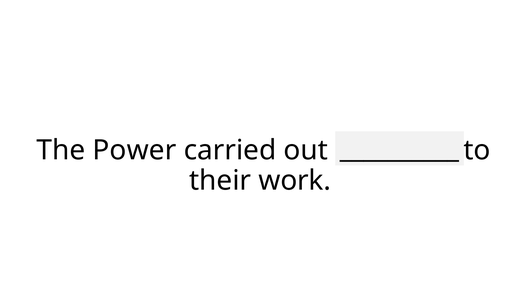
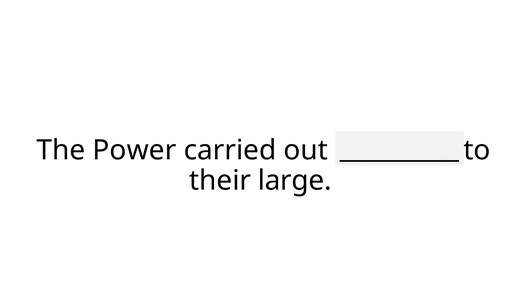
work: work -> large (295, 181)
